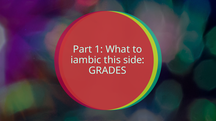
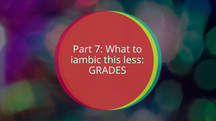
1: 1 -> 7 (99, 49)
side: side -> less (134, 60)
